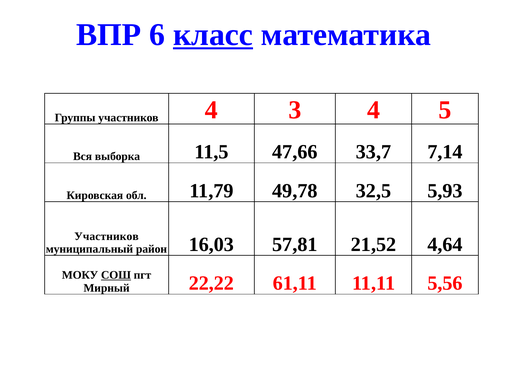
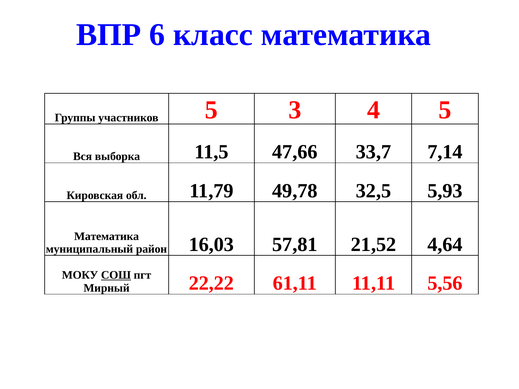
класс underline: present -> none (213, 35)
участников 4: 4 -> 5 (211, 110)
Участников: Участников -> Математика (107, 236)
